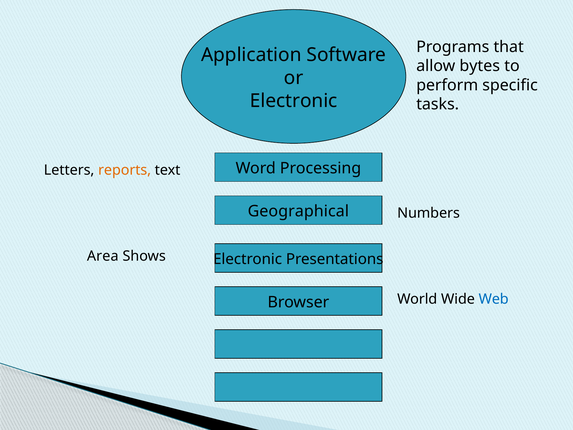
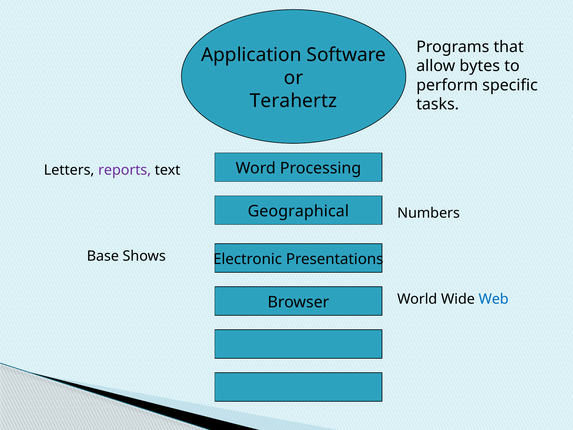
Electronic: Electronic -> Terahertz (294, 101)
reports colour: orange -> purple (125, 170)
Area: Area -> Base (103, 256)
